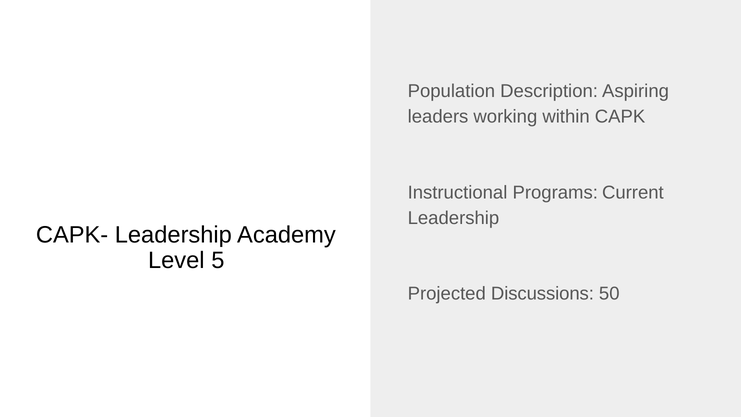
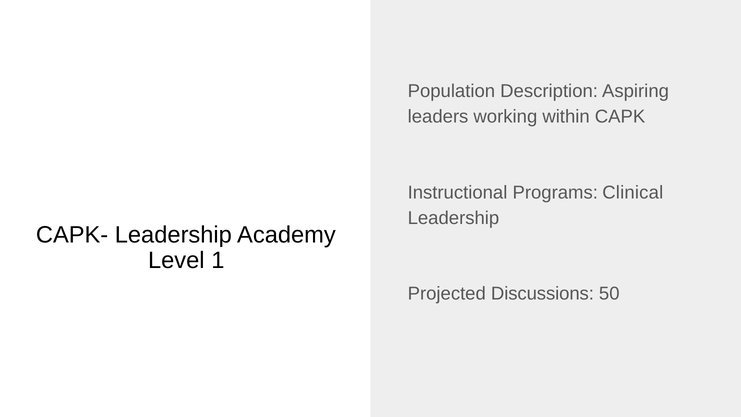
Current: Current -> Clinical (633, 192)
5: 5 -> 1 (218, 260)
